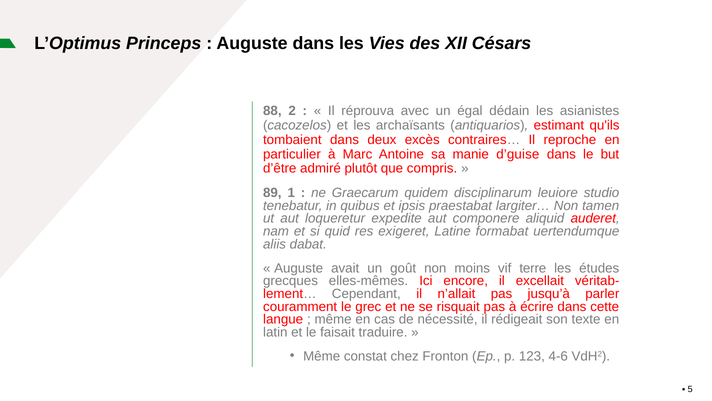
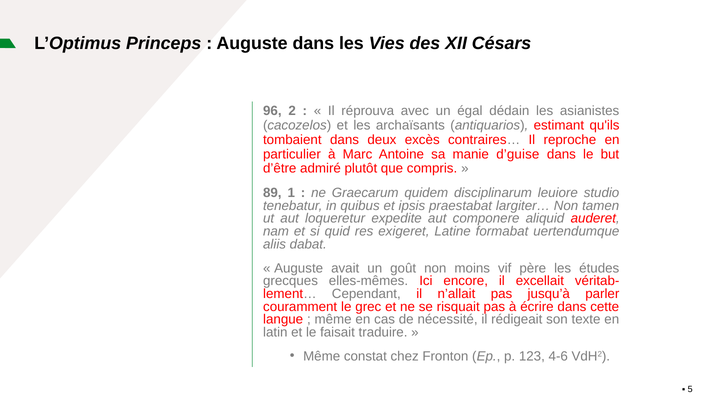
88: 88 -> 96 (272, 111)
terre: terre -> père (533, 268)
